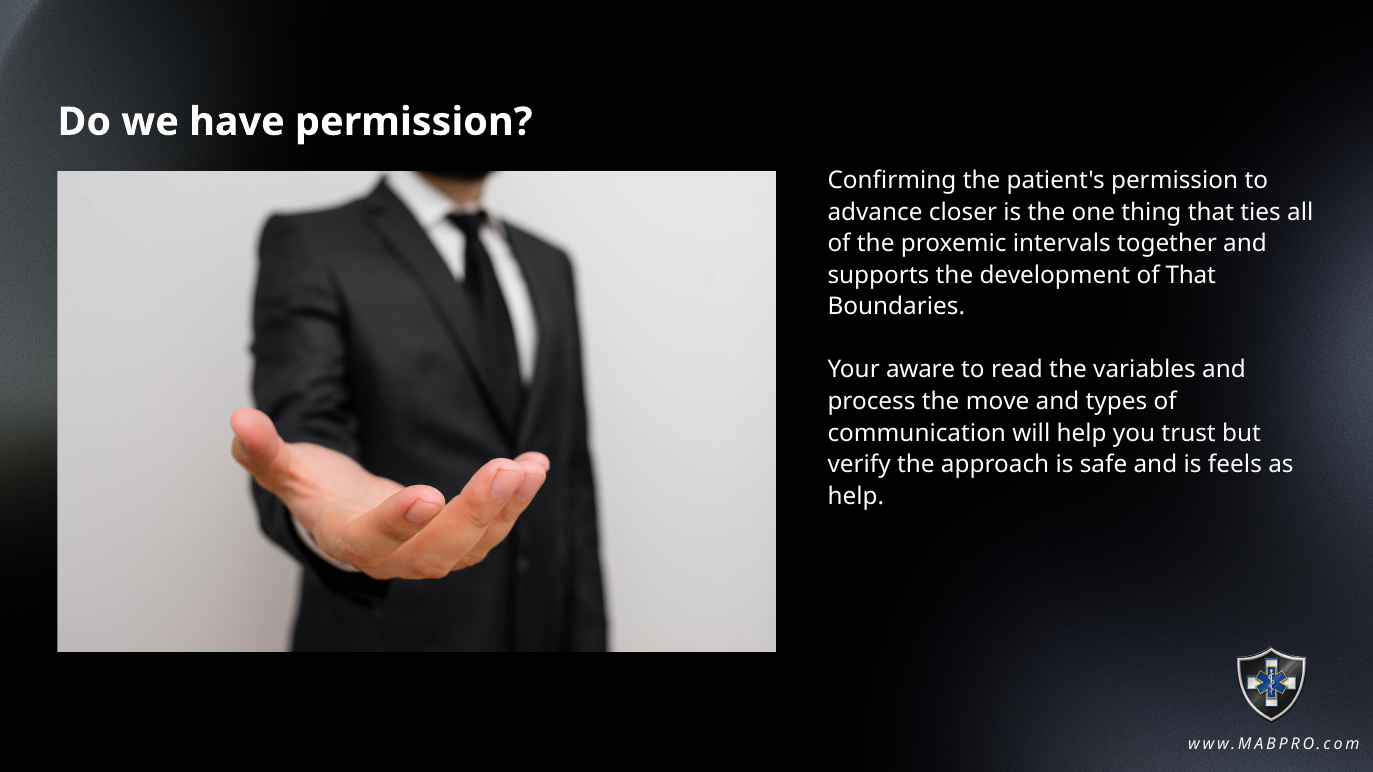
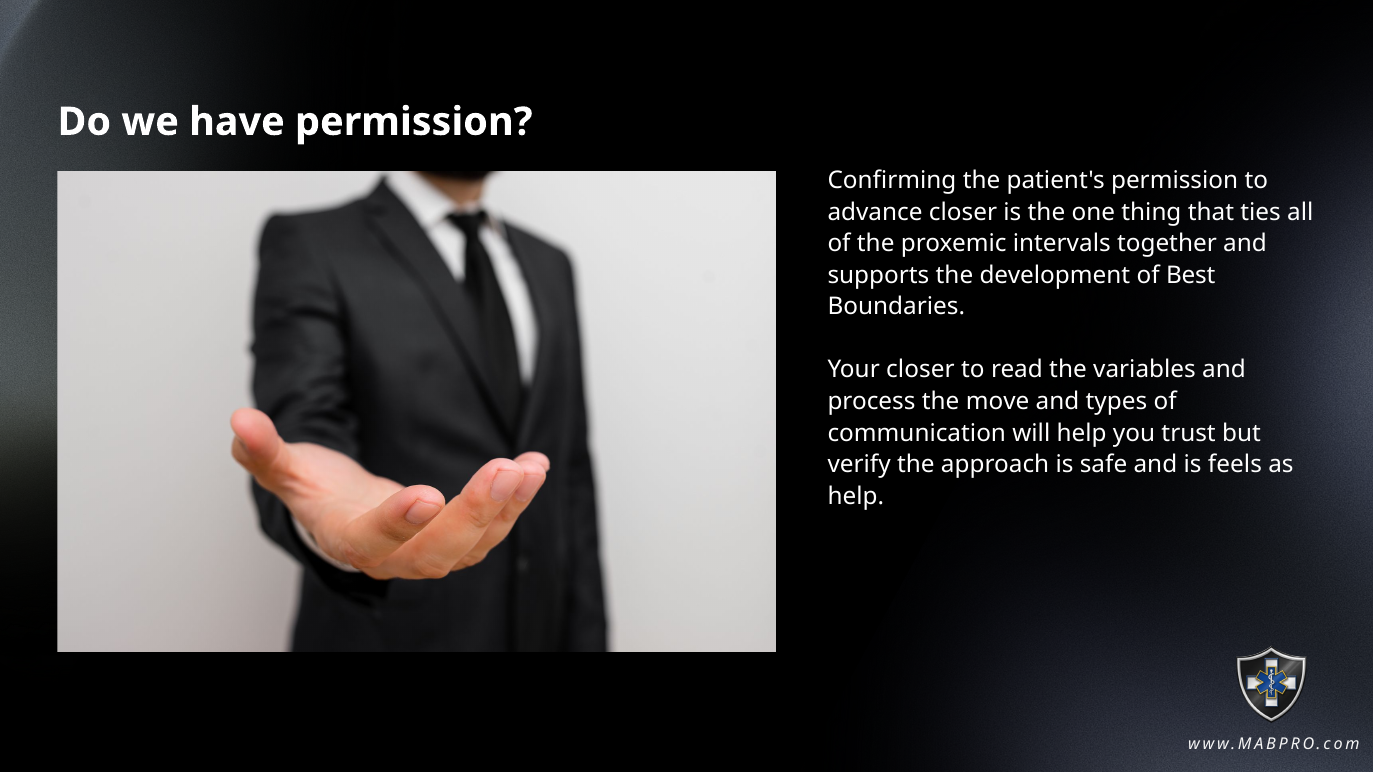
of That: That -> Best (1191, 275)
Your aware: aware -> closer (920, 370)
